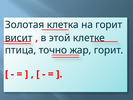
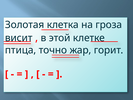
на горит: горит -> гроза (109, 25)
